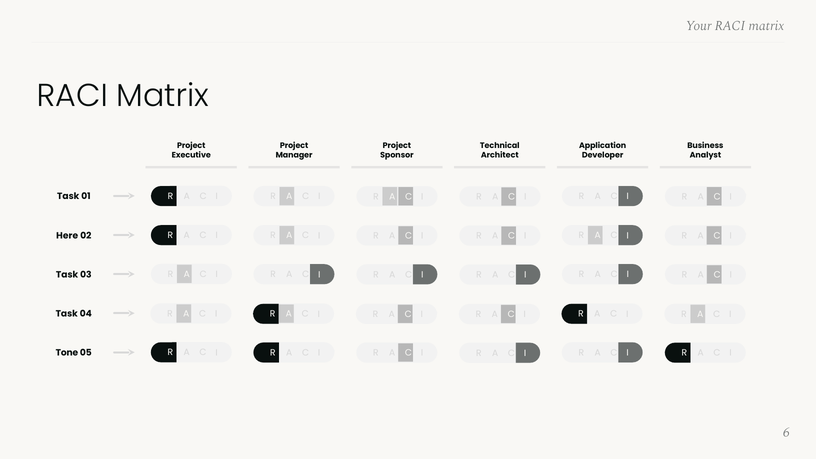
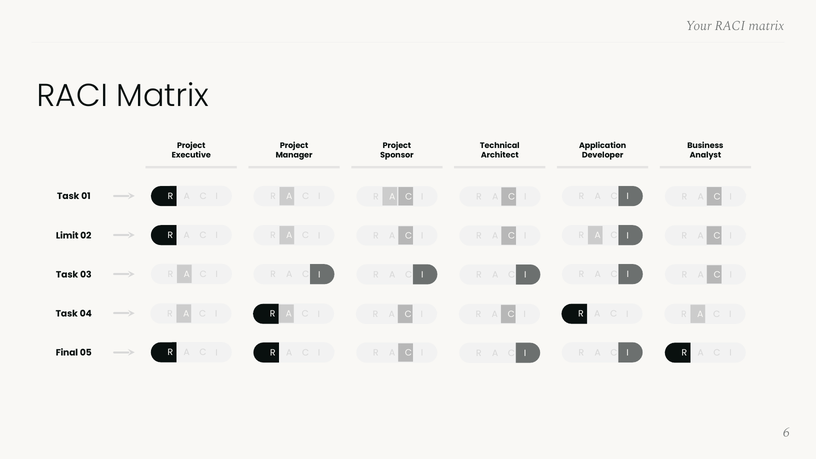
Here: Here -> Limit (67, 236)
Tone: Tone -> Final (67, 353)
